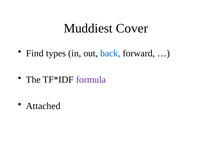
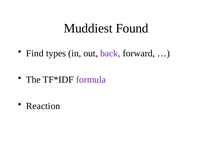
Cover: Cover -> Found (132, 28)
back colour: blue -> purple (110, 53)
Attached: Attached -> Reaction (43, 106)
